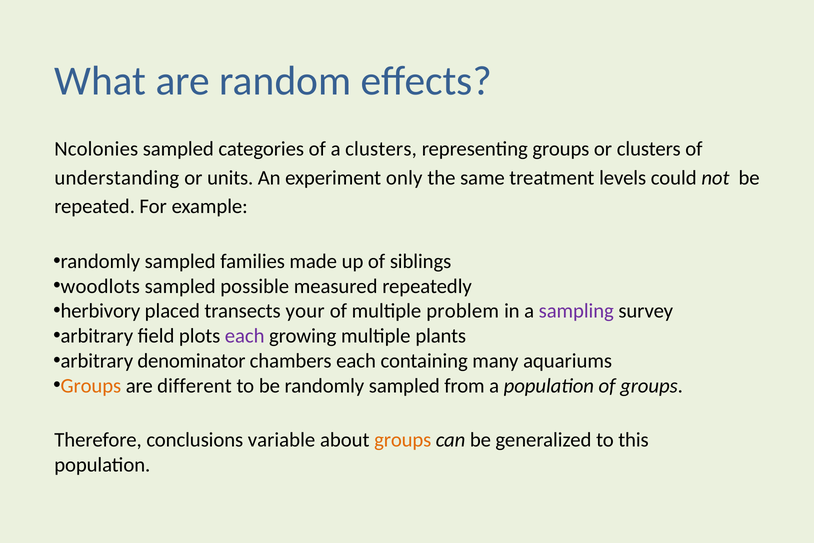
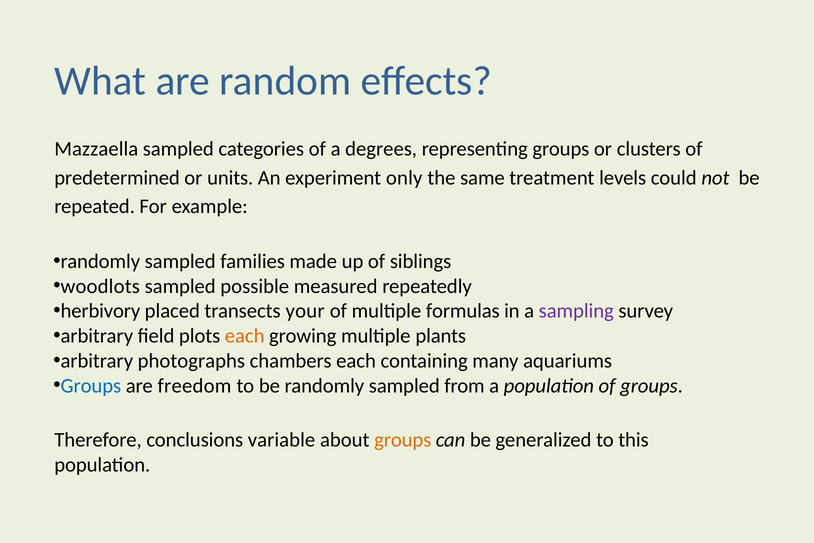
Ncolonies: Ncolonies -> Mazzaella (96, 149)
a clusters: clusters -> degrees (381, 149)
understanding: understanding -> predetermined (117, 178)
problem: problem -> formulas (463, 311)
each colour: purple -> orange (245, 336)
denominator: denominator -> photographs (191, 361)
Groups colour: orange -> blue (91, 386)
different: different -> freedom (194, 386)
